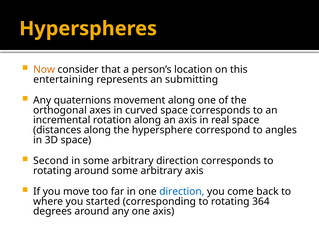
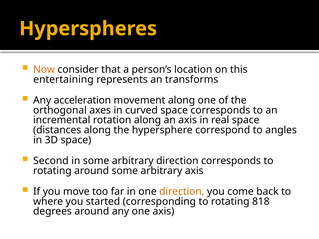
submitting: submitting -> transforms (192, 80)
quaternions: quaternions -> acceleration (82, 100)
direction colour: blue -> orange (182, 192)
364: 364 -> 818 (261, 202)
